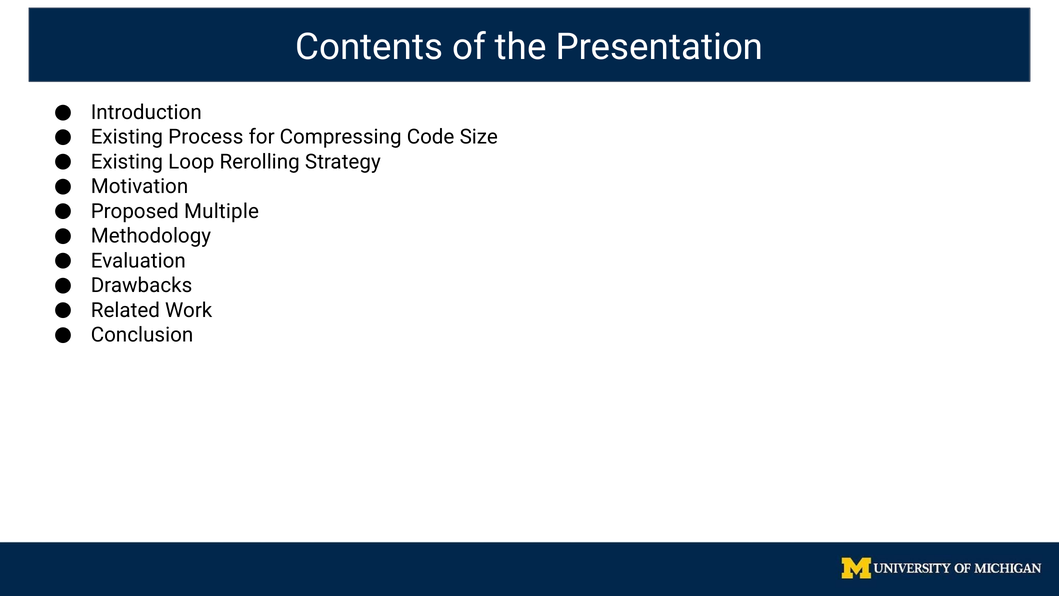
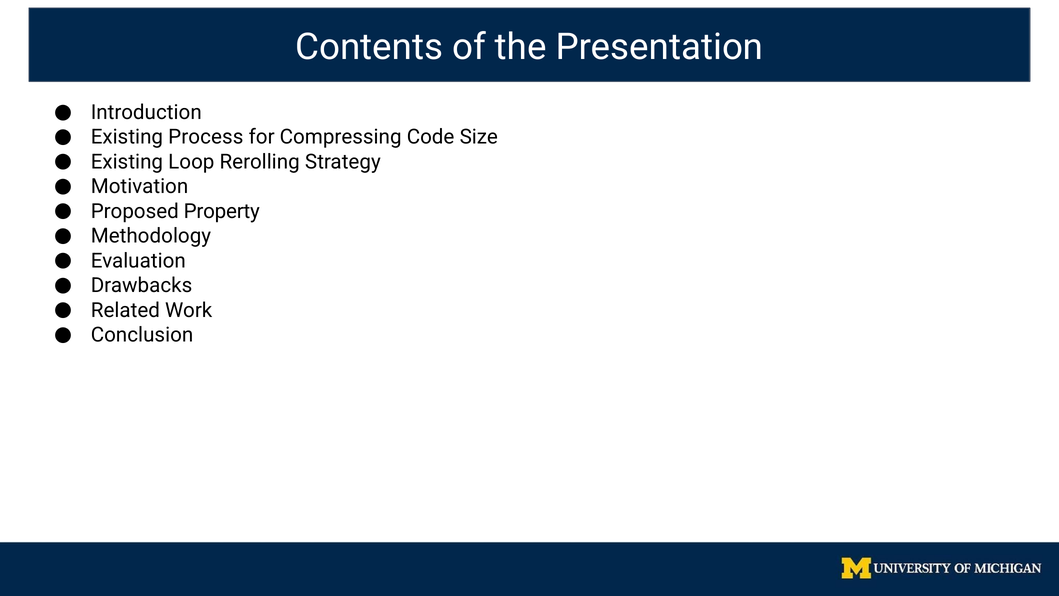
Multiple: Multiple -> Property (222, 211)
